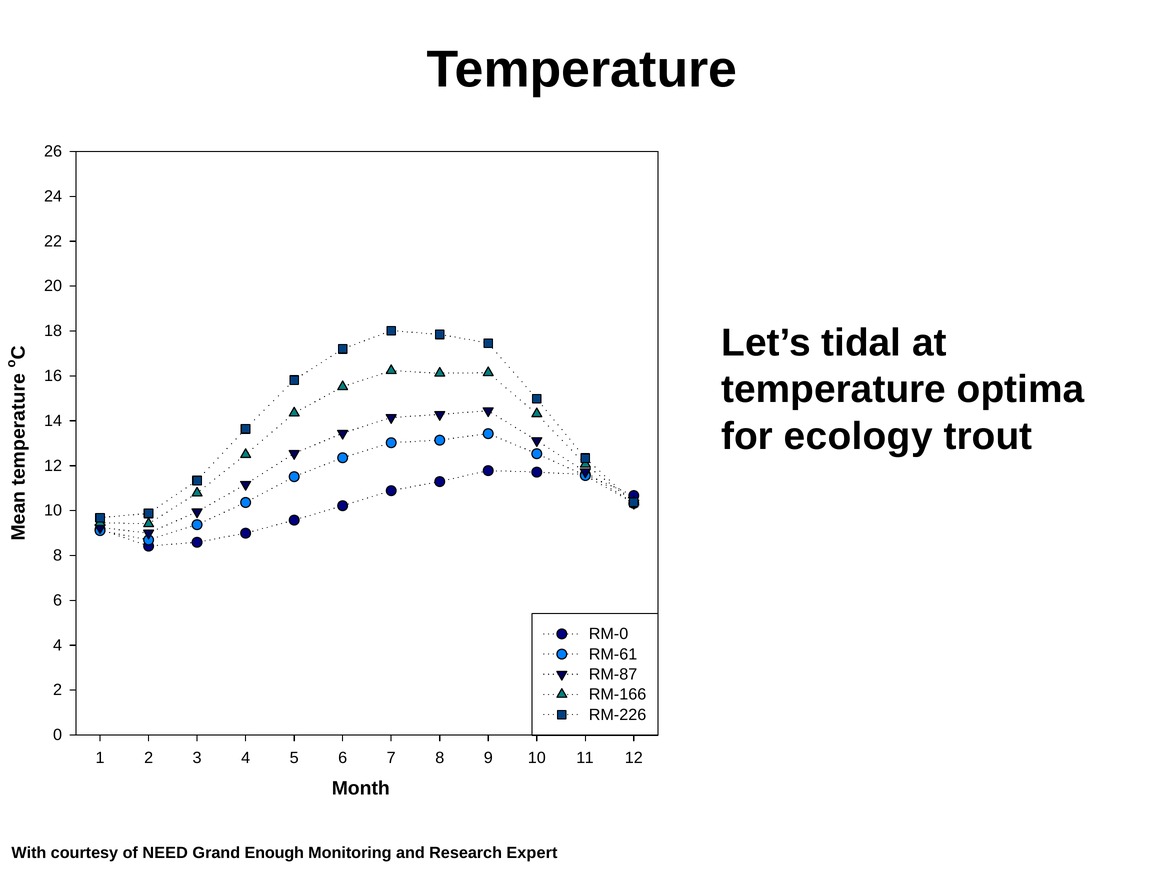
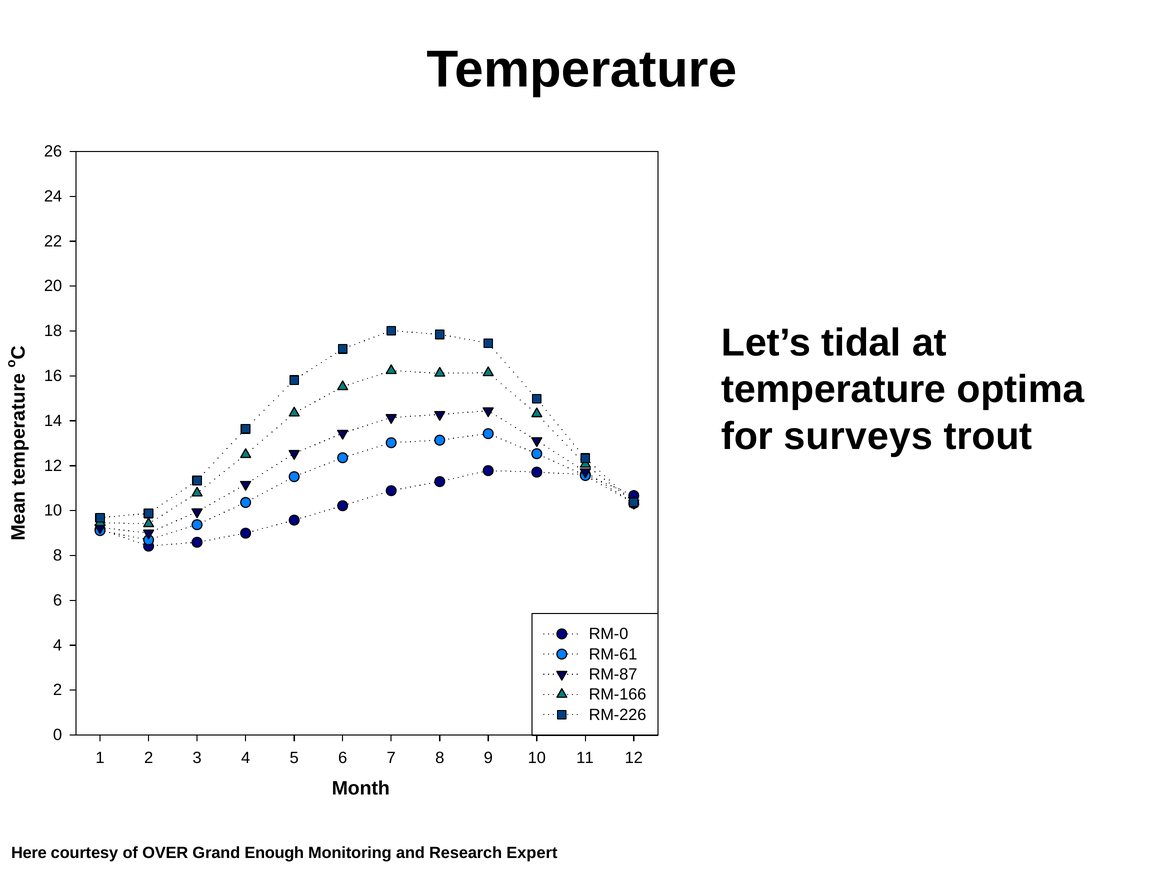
ecology: ecology -> surveys (858, 436)
With: With -> Here (29, 853)
NEED: NEED -> OVER (165, 853)
